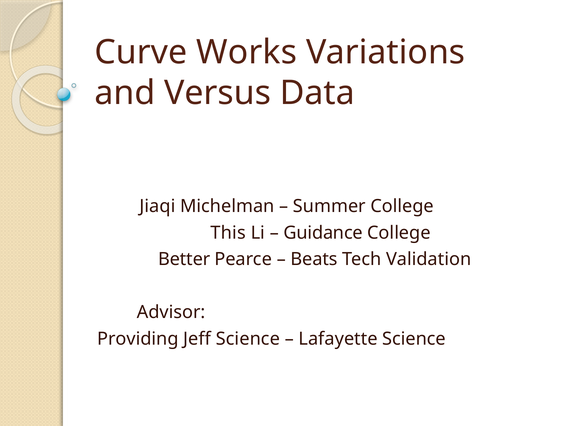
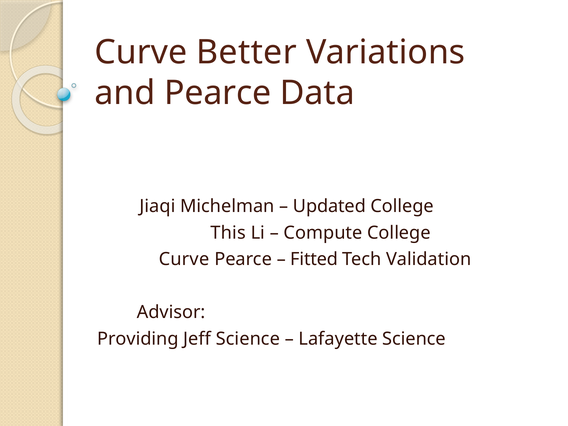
Works: Works -> Better (247, 52)
and Versus: Versus -> Pearce (218, 93)
Summer: Summer -> Updated (329, 206)
Guidance: Guidance -> Compute (323, 233)
Better: Better -> Curve (184, 259)
Beats: Beats -> Fitted (314, 259)
